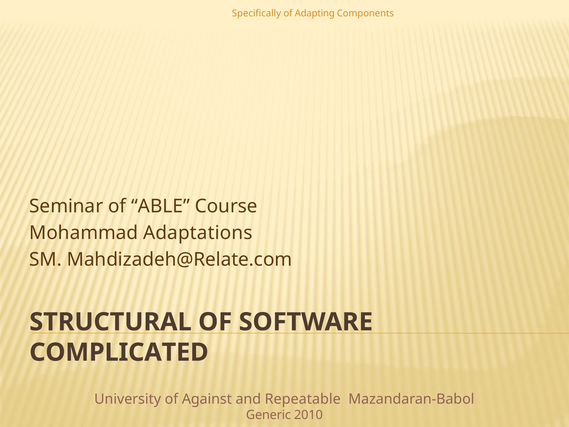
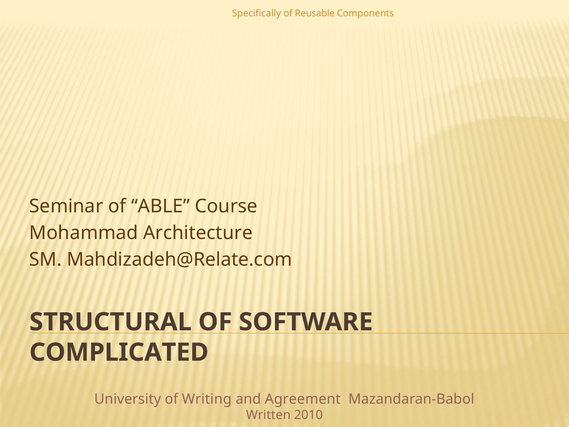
Adapting: Adapting -> Reusable (315, 13)
Adaptations: Adaptations -> Architecture (198, 233)
Against: Against -> Writing (207, 399)
Repeatable: Repeatable -> Agreement (303, 399)
Generic: Generic -> Written (268, 415)
